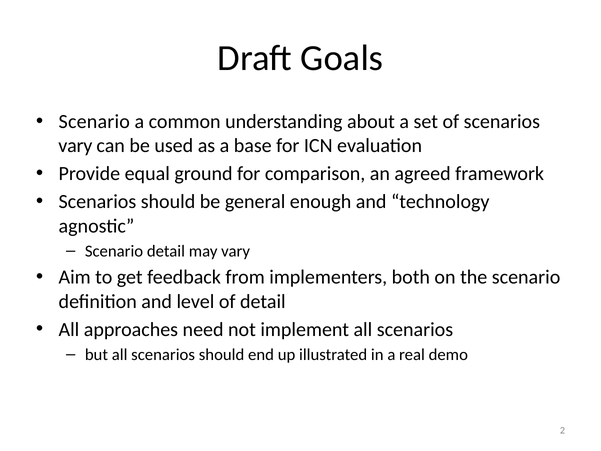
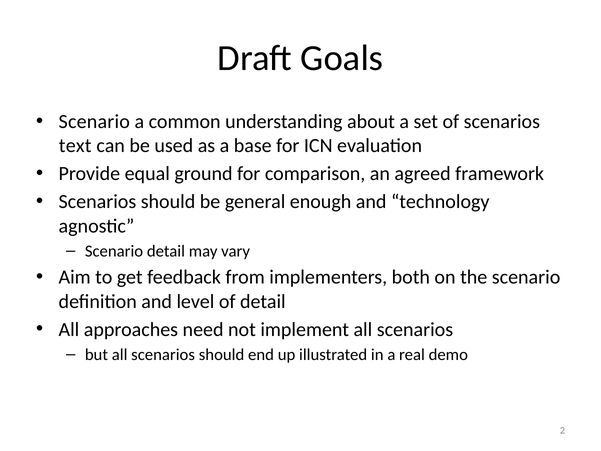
vary: vary -> text (75, 146)
